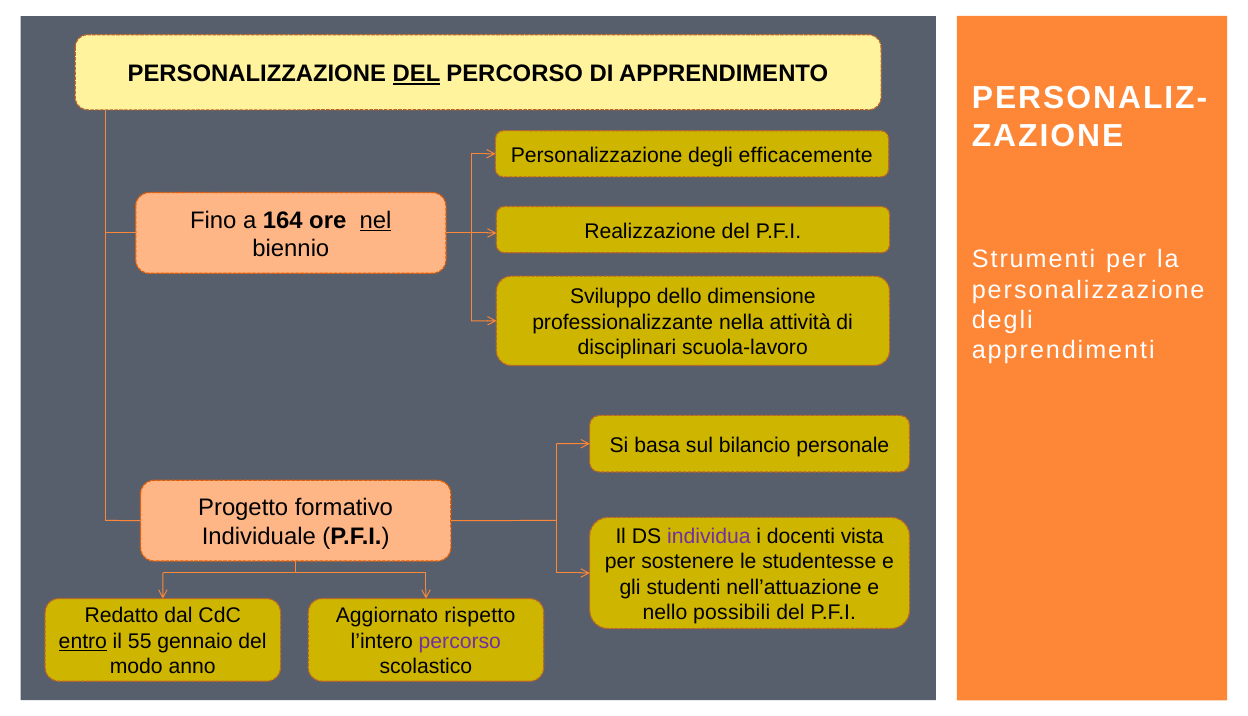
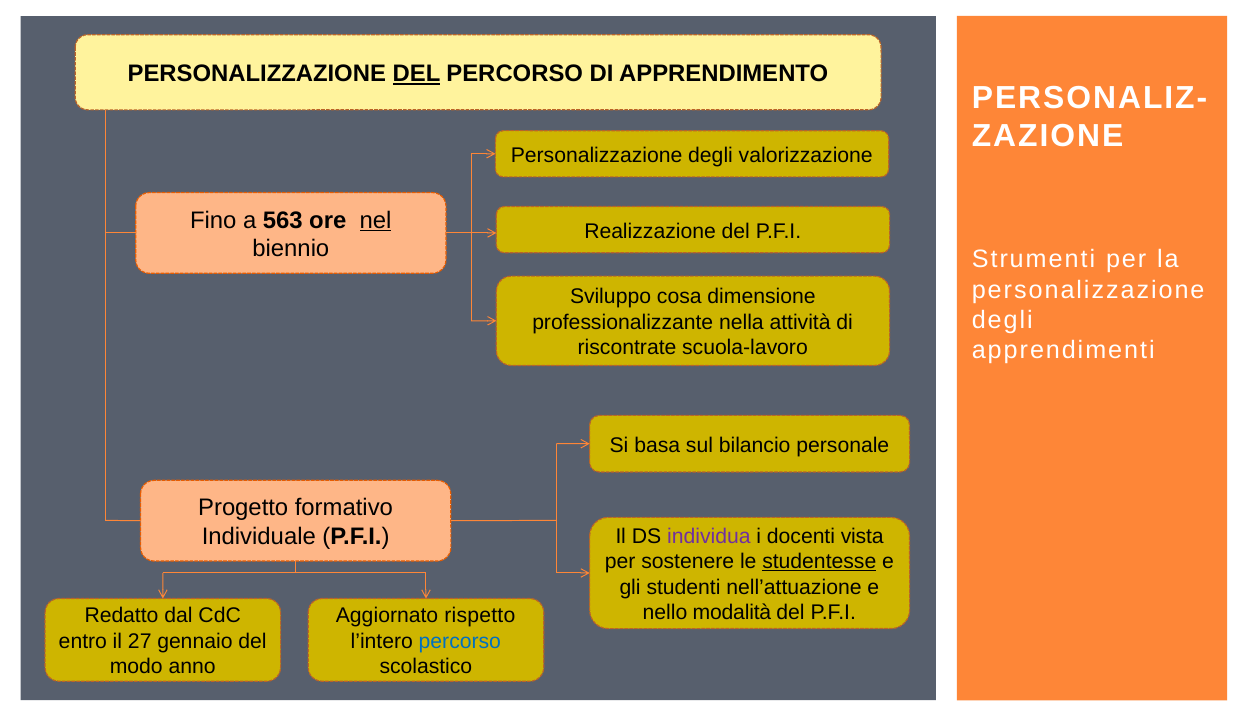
efficacemente: efficacemente -> valorizzazione (806, 155)
164: 164 -> 563 (283, 220)
dello: dello -> cosa (679, 297)
disciplinari: disciplinari -> riscontrate (627, 348)
studentesse underline: none -> present (819, 562)
possibili: possibili -> modalità (732, 613)
entro underline: present -> none (83, 641)
55: 55 -> 27 (140, 641)
percorso colour: purple -> blue (460, 641)
